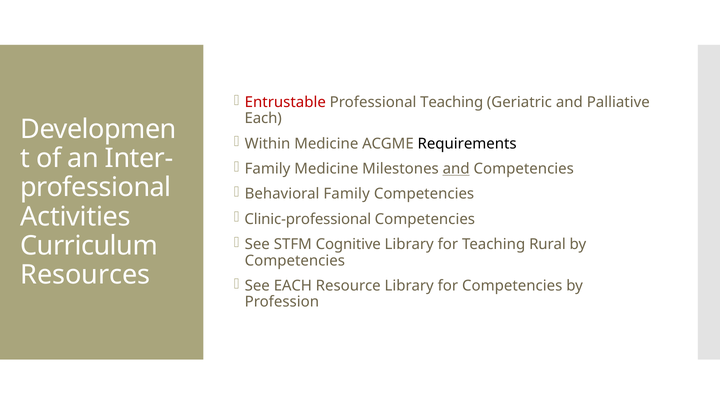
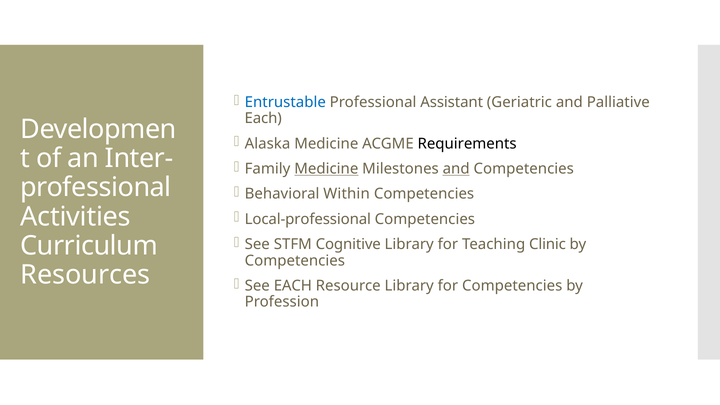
Entrustable colour: red -> blue (285, 102)
Professional Teaching: Teaching -> Assistant (452, 102)
Within: Within -> Alaska (268, 144)
Medicine underline: none -> present (326, 169)
Behavioral Family: Family -> Within (347, 194)
Clinic-professional: Clinic-professional -> Local-professional (308, 219)
Rural: Rural -> Clinic (547, 244)
